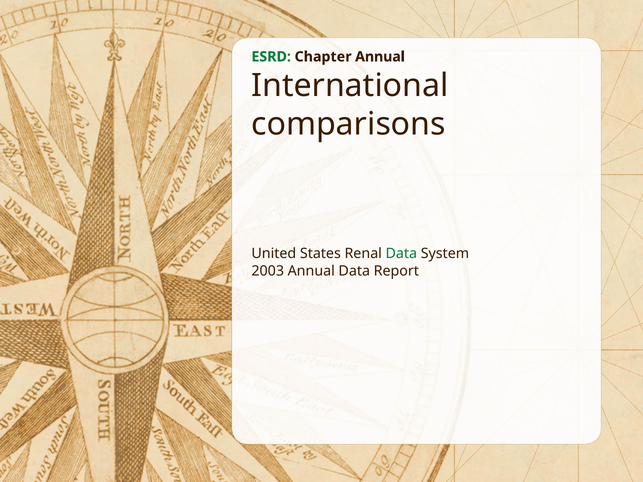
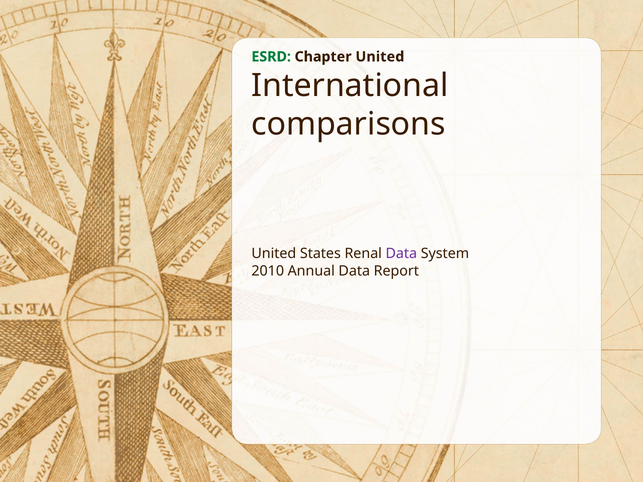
Chapter Annual: Annual -> United (380, 57)
Data colour: green -> purple (401, 254)
2003: 2003 -> 2010 (268, 271)
